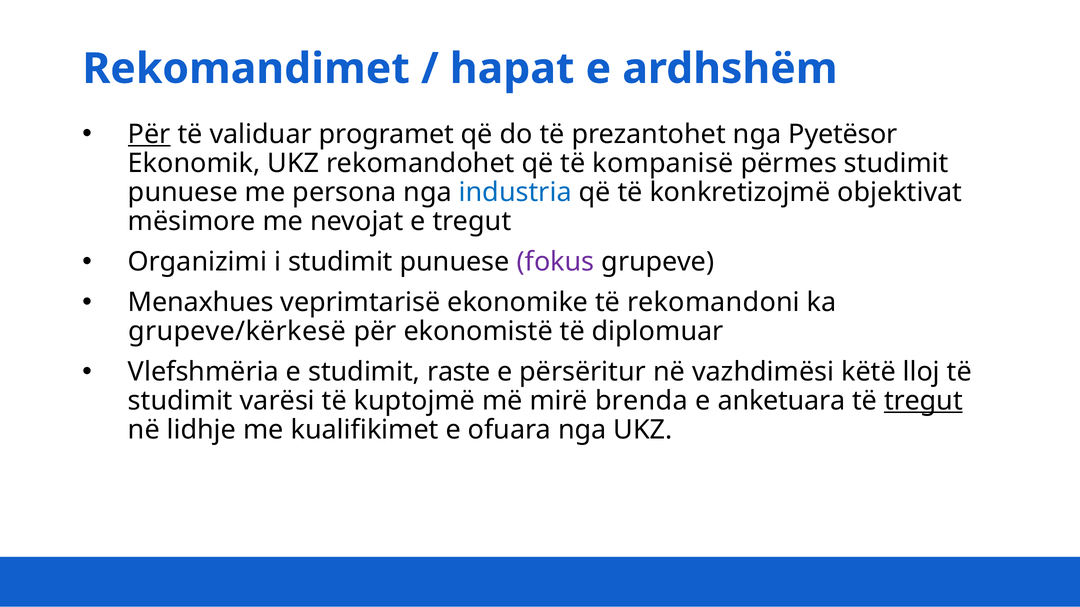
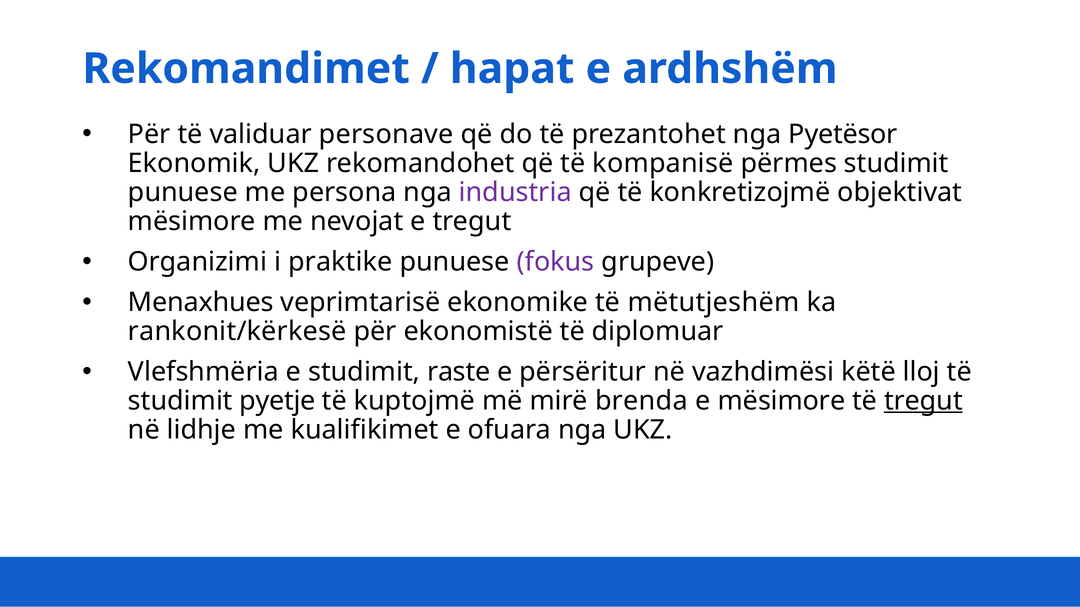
Për underline: present -> none (149, 134)
programet: programet -> personave (386, 134)
industria colour: blue -> purple (515, 193)
i studimit: studimit -> praktike (340, 262)
rekomandoni: rekomandoni -> mëtutjeshëm (713, 302)
grupeve/kërkesë: grupeve/kërkesë -> rankonit/kërkesë (237, 332)
varësi: varësi -> pyetje (277, 401)
e anketuara: anketuara -> mësimore (782, 401)
